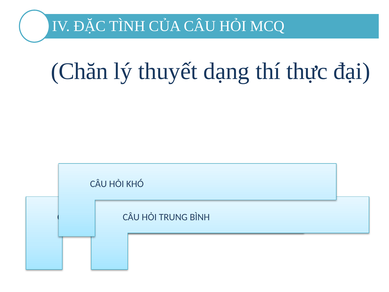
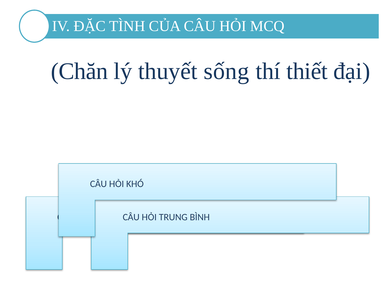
dạng: dạng -> sống (226, 71)
thực: thực -> thiết (307, 71)
